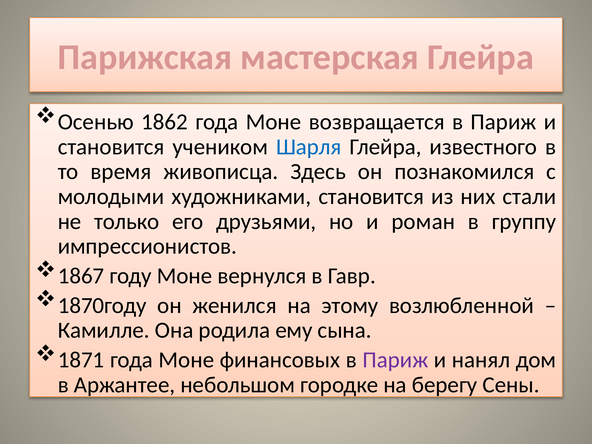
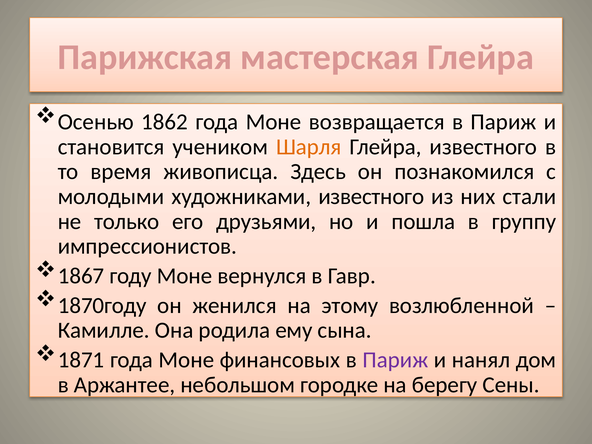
Шарля colour: blue -> orange (309, 147)
художниками становится: становится -> известного (371, 197)
роман: роман -> пошла (423, 221)
